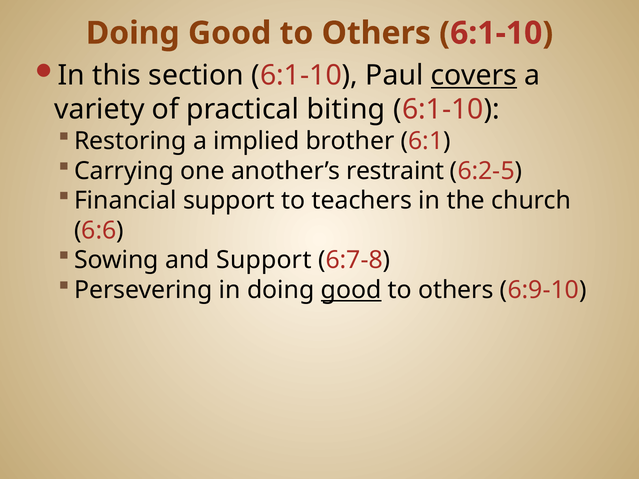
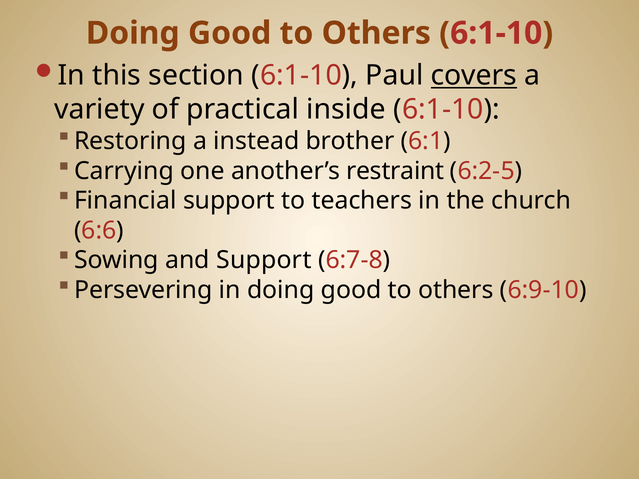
biting: biting -> inside (346, 110)
implied: implied -> instead (256, 141)
good underline: present -> none (351, 290)
